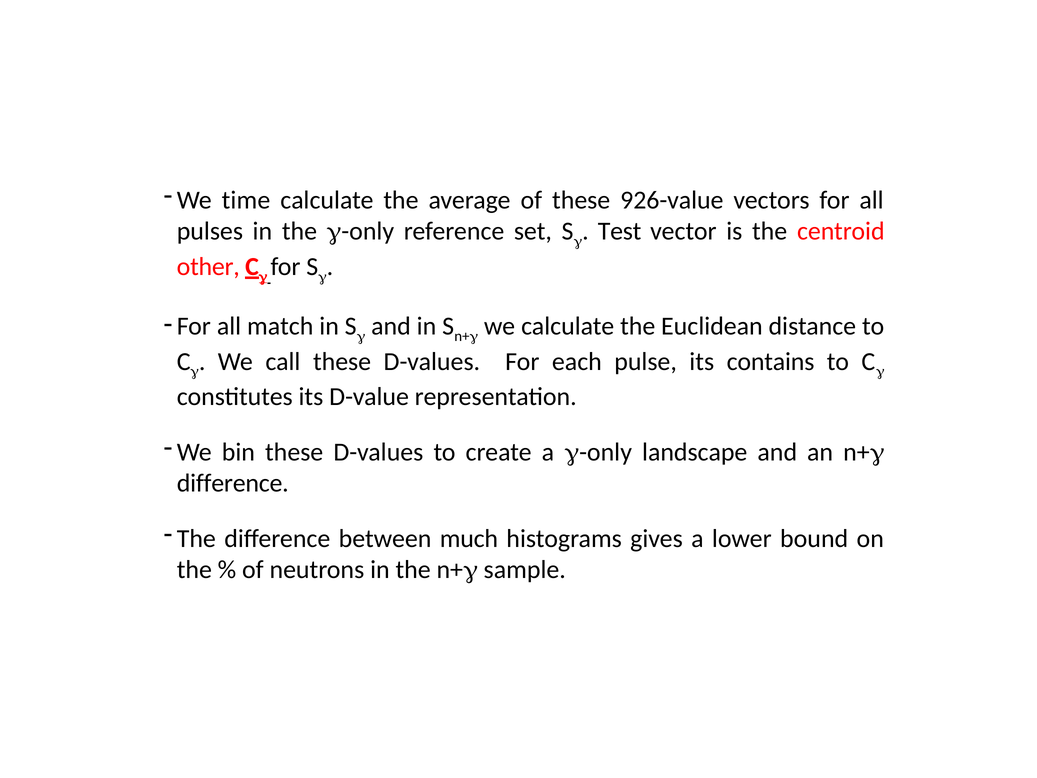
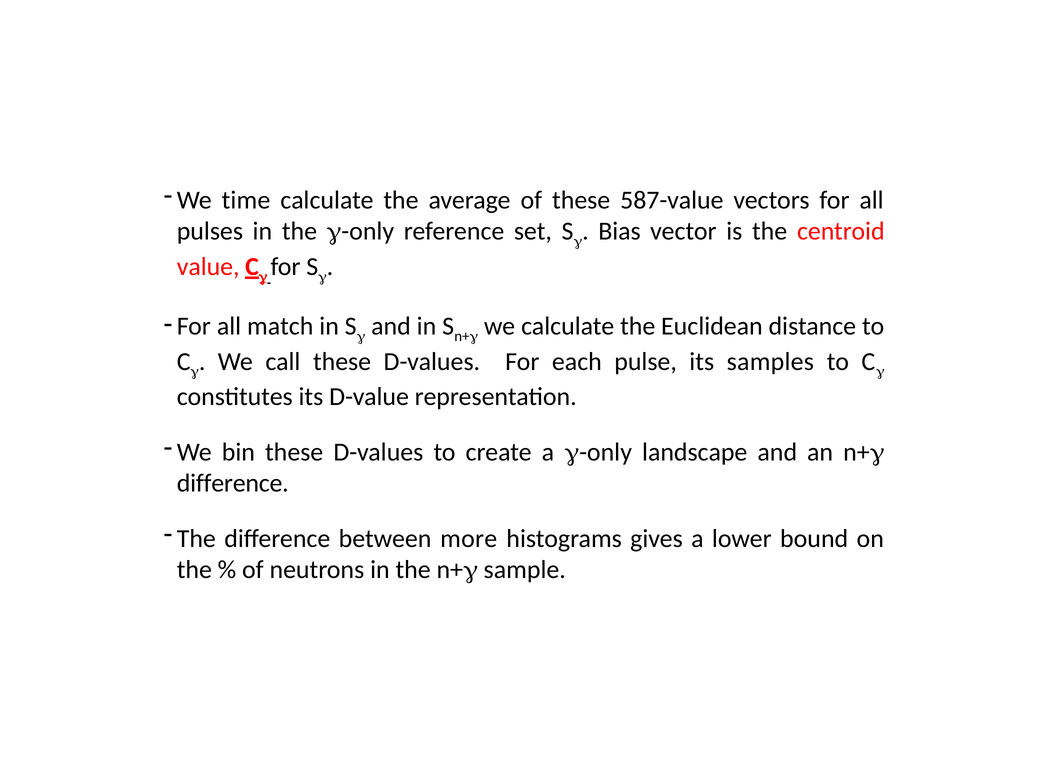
926-value: 926-value -> 587-value (672, 200)
Test: Test -> Bias (619, 231)
other: other -> value (208, 266)
contains: contains -> samples (770, 361)
much: much -> more (469, 538)
